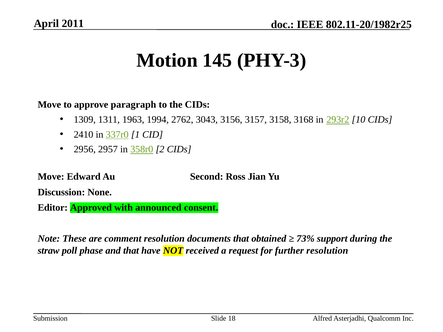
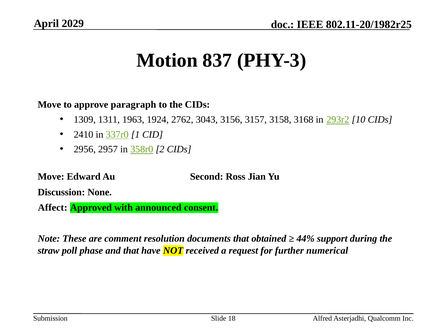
2011: 2011 -> 2029 (73, 23)
145: 145 -> 837 (217, 60)
1994: 1994 -> 1924 (158, 120)
Editor: Editor -> Affect (53, 208)
73%: 73% -> 44% (306, 239)
further resolution: resolution -> numerical (327, 251)
